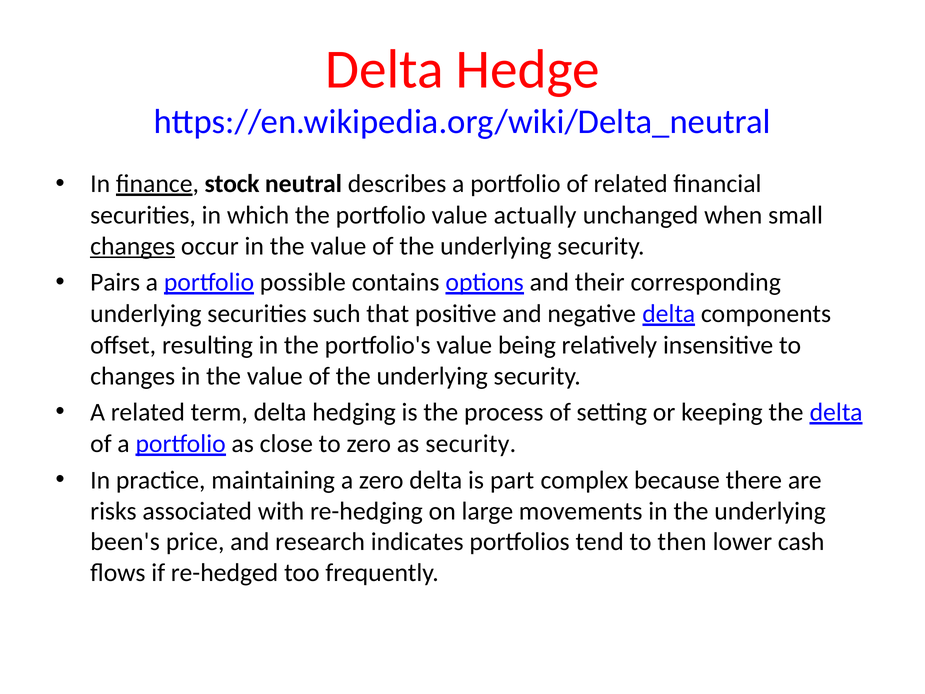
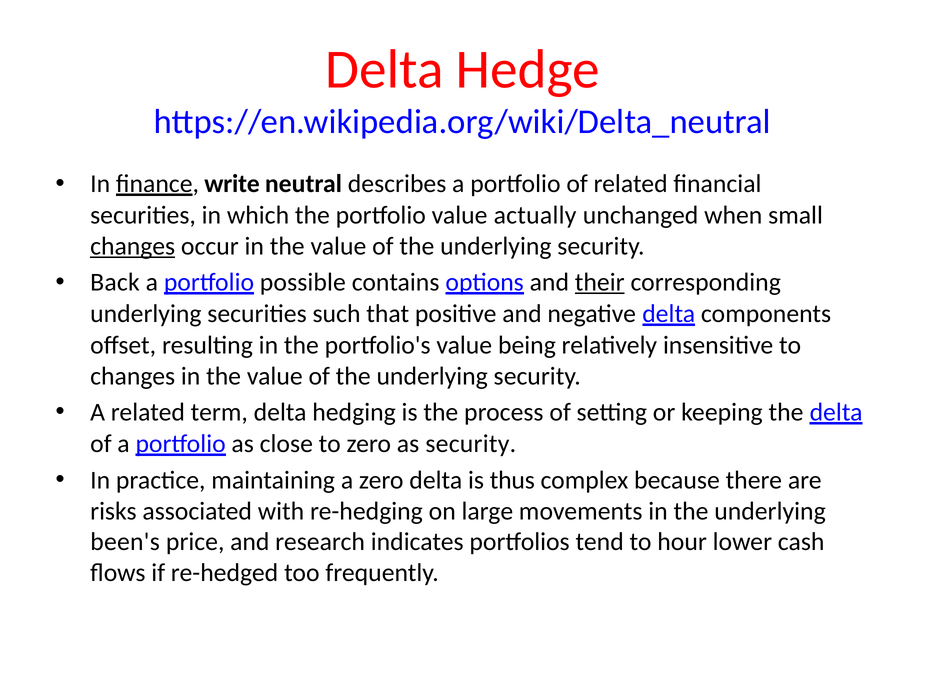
stock: stock -> write (232, 184)
Pairs: Pairs -> Back (115, 282)
their underline: none -> present (600, 282)
part: part -> thus (512, 480)
then: then -> hour (682, 542)
